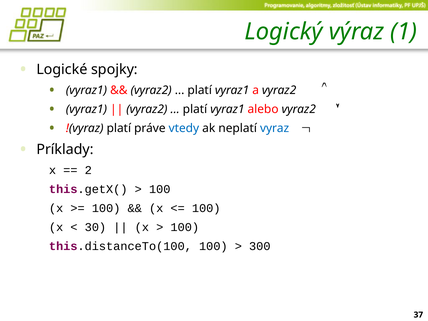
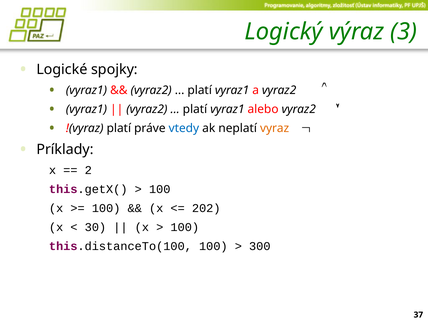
1: 1 -> 3 (404, 32)
vyraz colour: blue -> orange (275, 128)
100: 100 -> 202 (206, 208)
